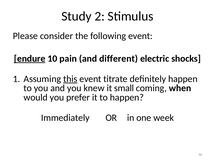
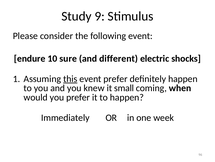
2: 2 -> 9 (100, 16)
endure underline: present -> none (30, 58)
pain: pain -> sure (68, 58)
event titrate: titrate -> prefer (116, 79)
